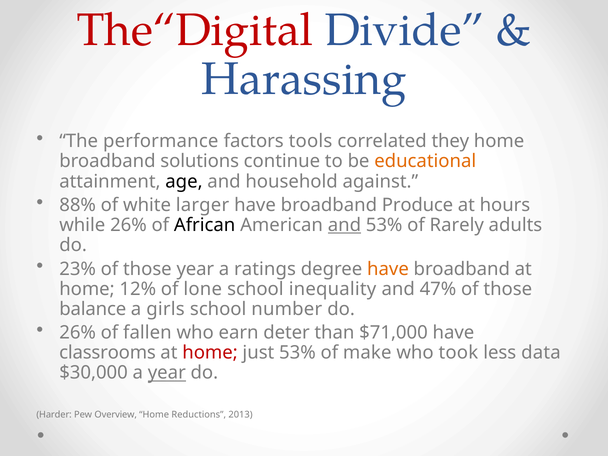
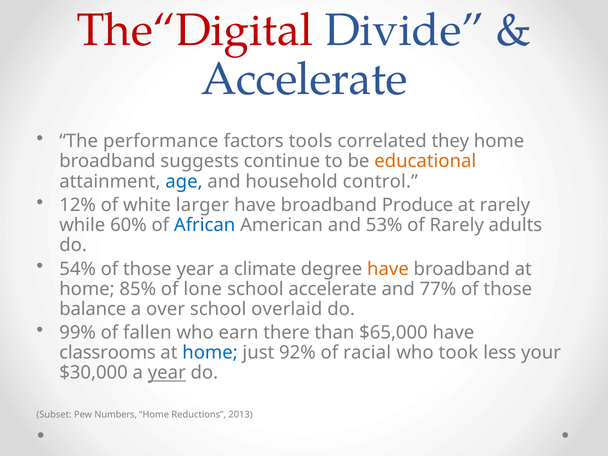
Harassing: Harassing -> Accelerate (304, 79)
solutions: solutions -> suggests (200, 161)
age colour: black -> blue (184, 181)
against: against -> control (380, 181)
88%: 88% -> 12% (78, 205)
at hours: hours -> rarely (505, 205)
while 26%: 26% -> 60% (128, 225)
African colour: black -> blue (205, 225)
and underline: present -> none (344, 225)
23%: 23% -> 54% (78, 269)
ratings: ratings -> climate (265, 269)
12%: 12% -> 85% (138, 289)
school inequality: inequality -> accelerate (333, 289)
47%: 47% -> 77% (438, 289)
girls: girls -> over (166, 309)
number: number -> overlaid (287, 309)
26%: 26% -> 99% (78, 333)
deter: deter -> there (287, 333)
$71,000: $71,000 -> $65,000 (394, 333)
home colour: red -> blue (210, 353)
just 53%: 53% -> 92% (297, 353)
make: make -> racial (367, 353)
data: data -> your (541, 353)
Harder: Harder -> Subset (54, 414)
Overview: Overview -> Numbers (116, 414)
